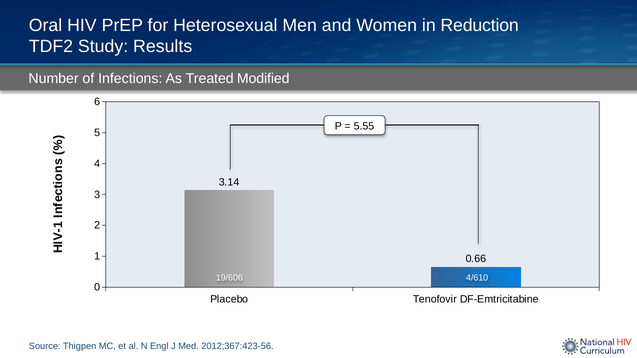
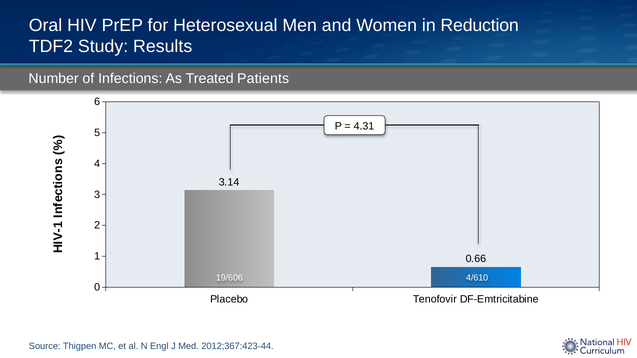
Modified: Modified -> Patients (263, 78)
5.55: 5.55 -> 4.31 (364, 127)
2012;367:423-56: 2012;367:423-56 -> 2012;367:423-44 (237, 347)
